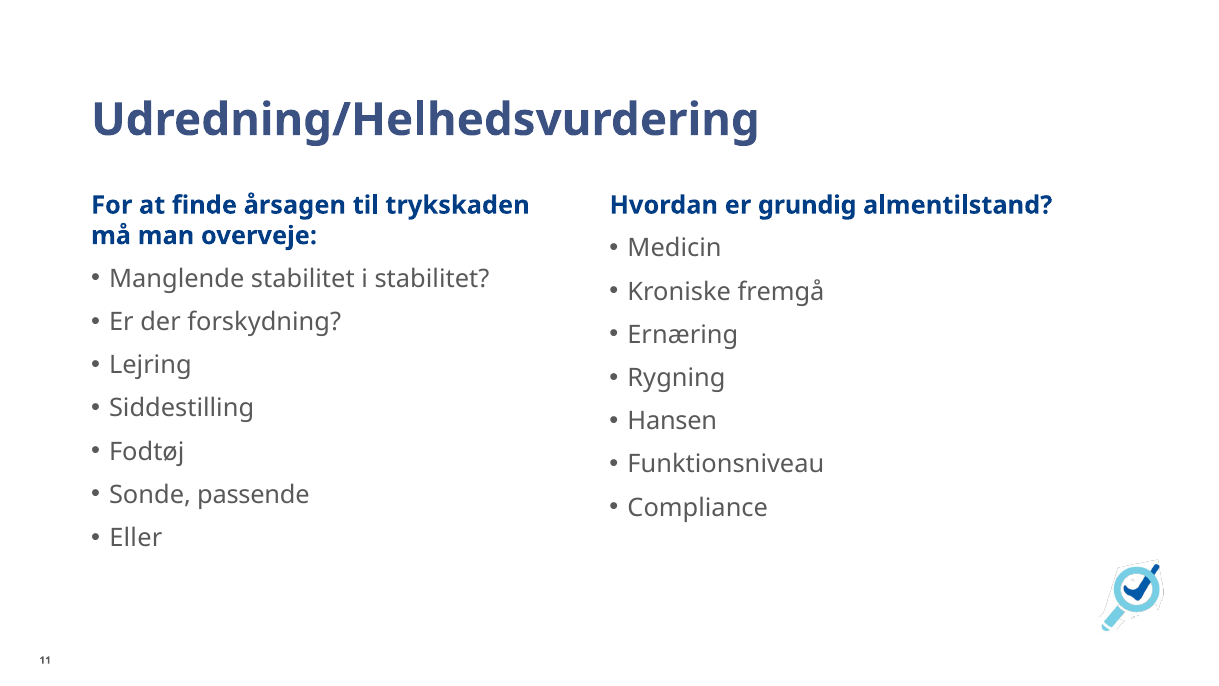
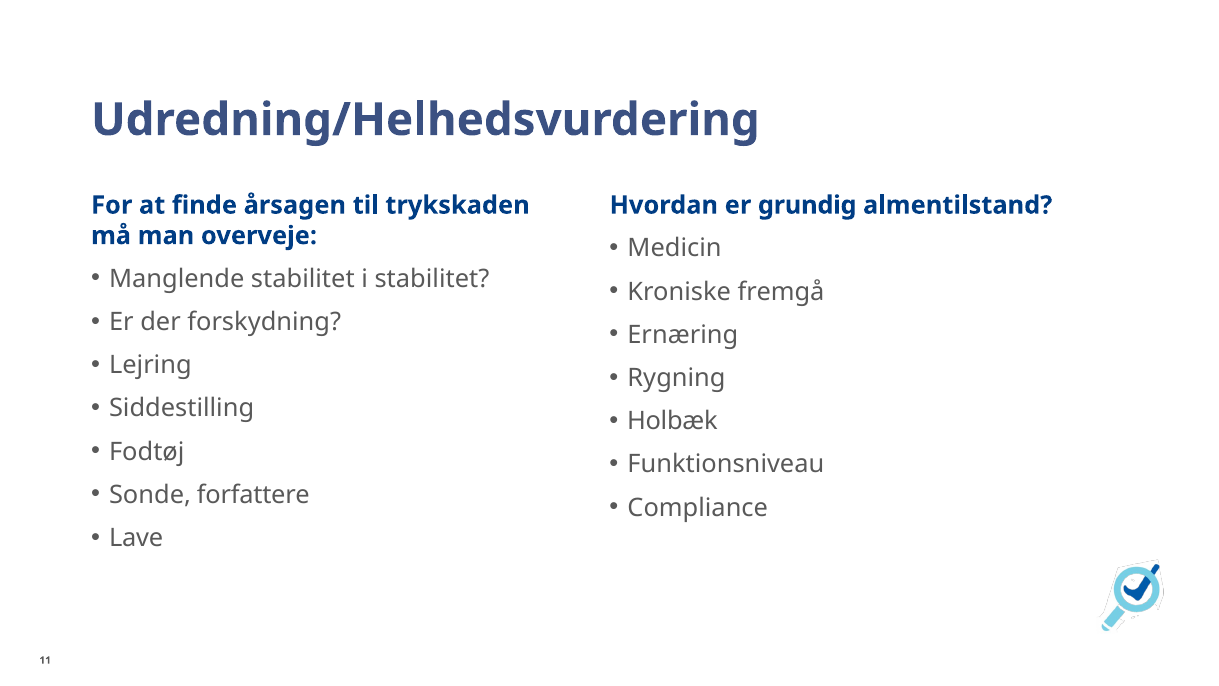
Hansen: Hansen -> Holbæk (672, 421)
passende: passende -> forfattere (253, 495)
Eller: Eller -> Lave (136, 538)
